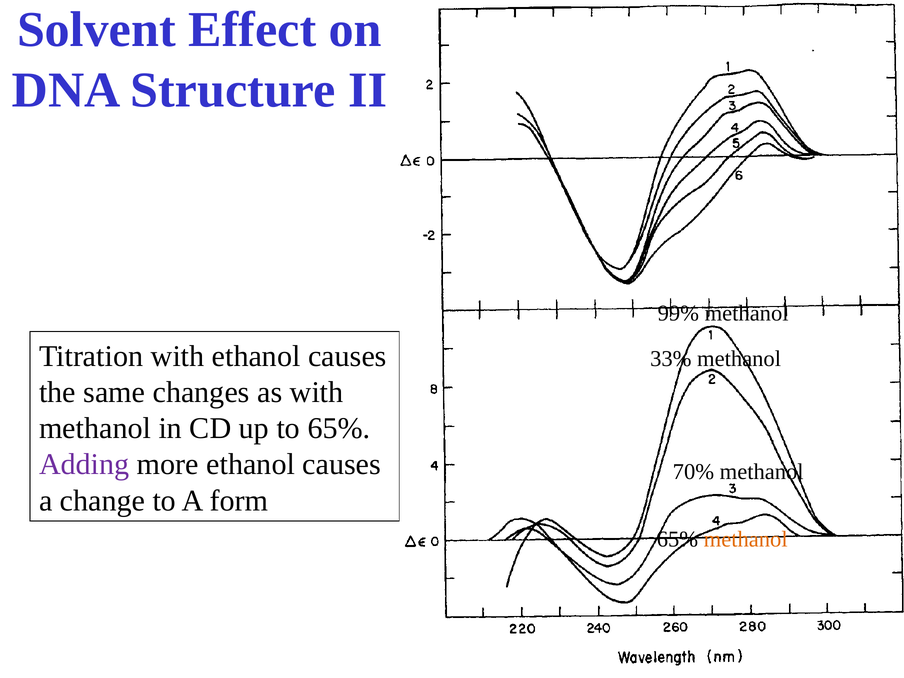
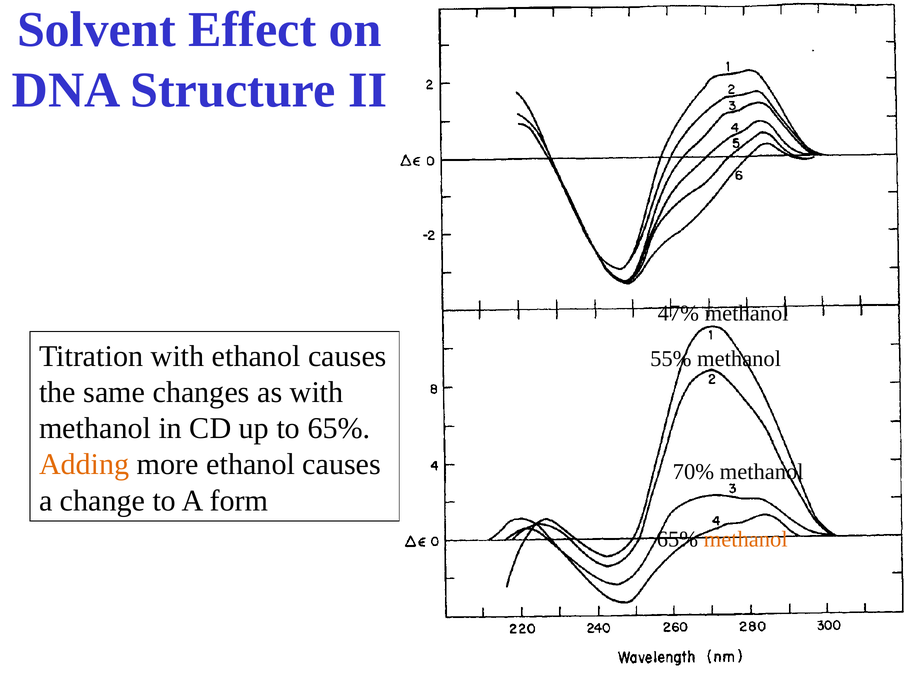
99%: 99% -> 47% (678, 313)
33%: 33% -> 55% (671, 359)
Adding colour: purple -> orange (84, 465)
